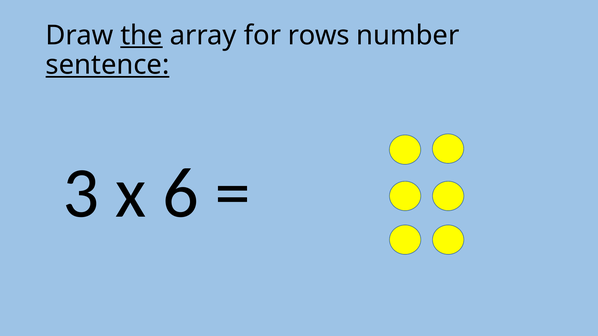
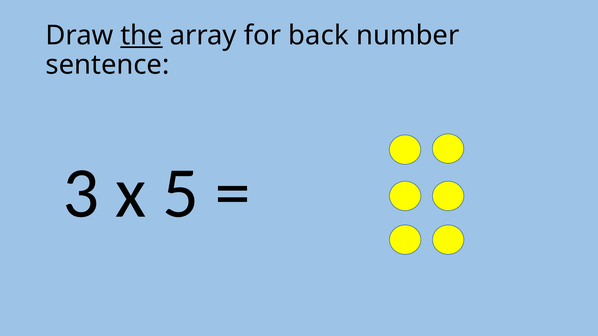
rows: rows -> back (319, 35)
sentence underline: present -> none (107, 65)
6: 6 -> 5 (181, 193)
